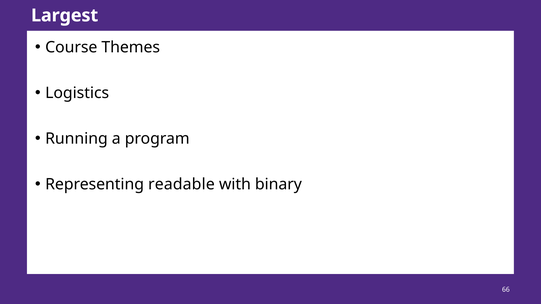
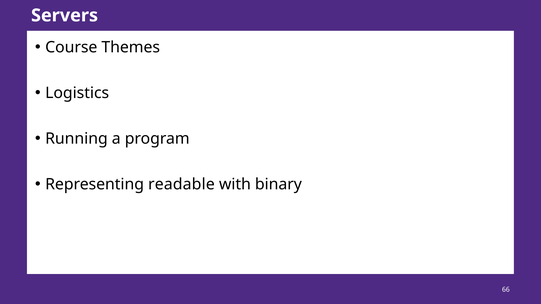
Largest: Largest -> Servers (65, 15)
